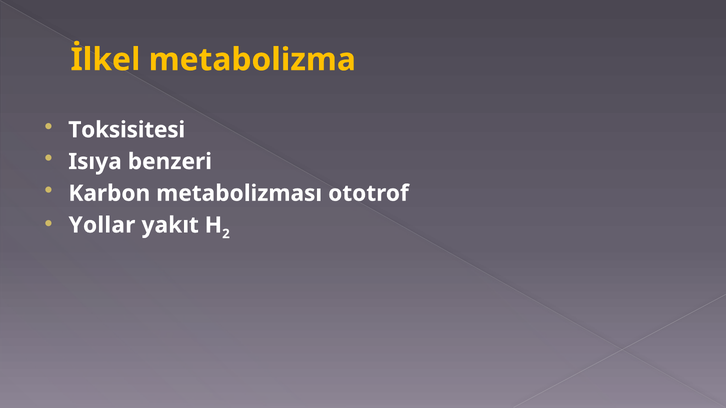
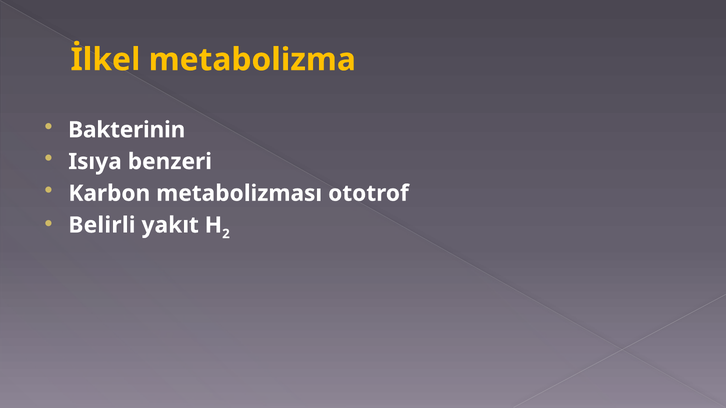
Toksisitesi: Toksisitesi -> Bakterinin (127, 130)
Yollar: Yollar -> Belirli (102, 225)
